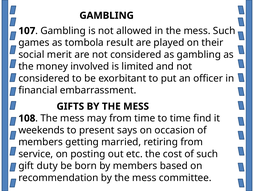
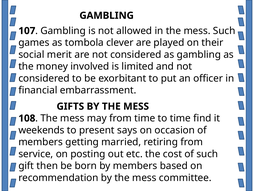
result: result -> clever (120, 43)
duty: duty -> then (47, 165)
